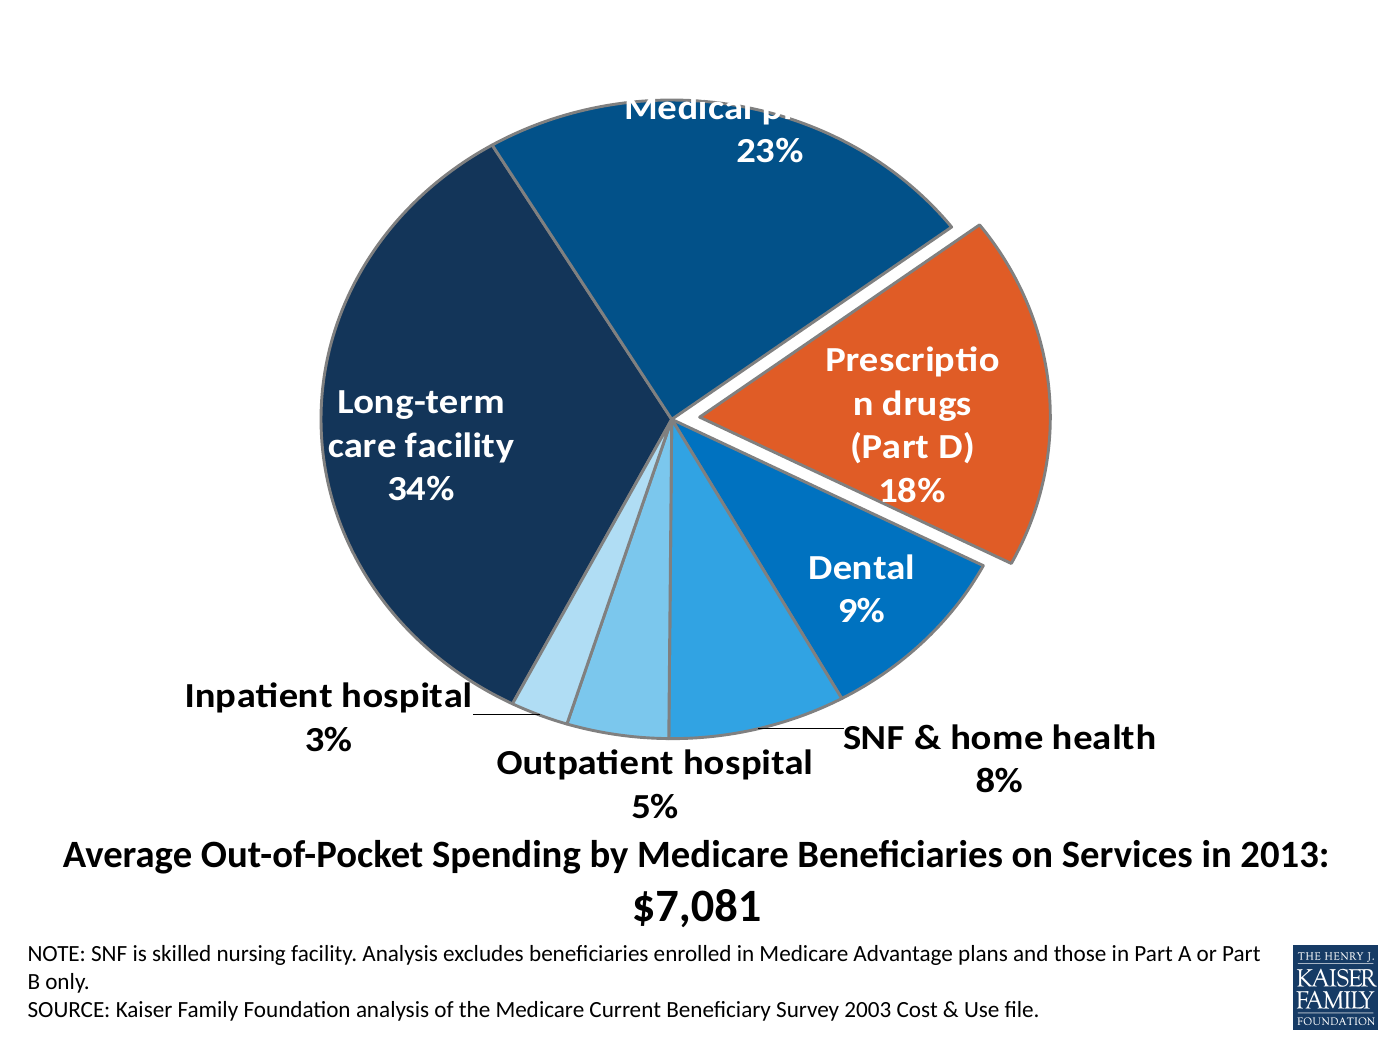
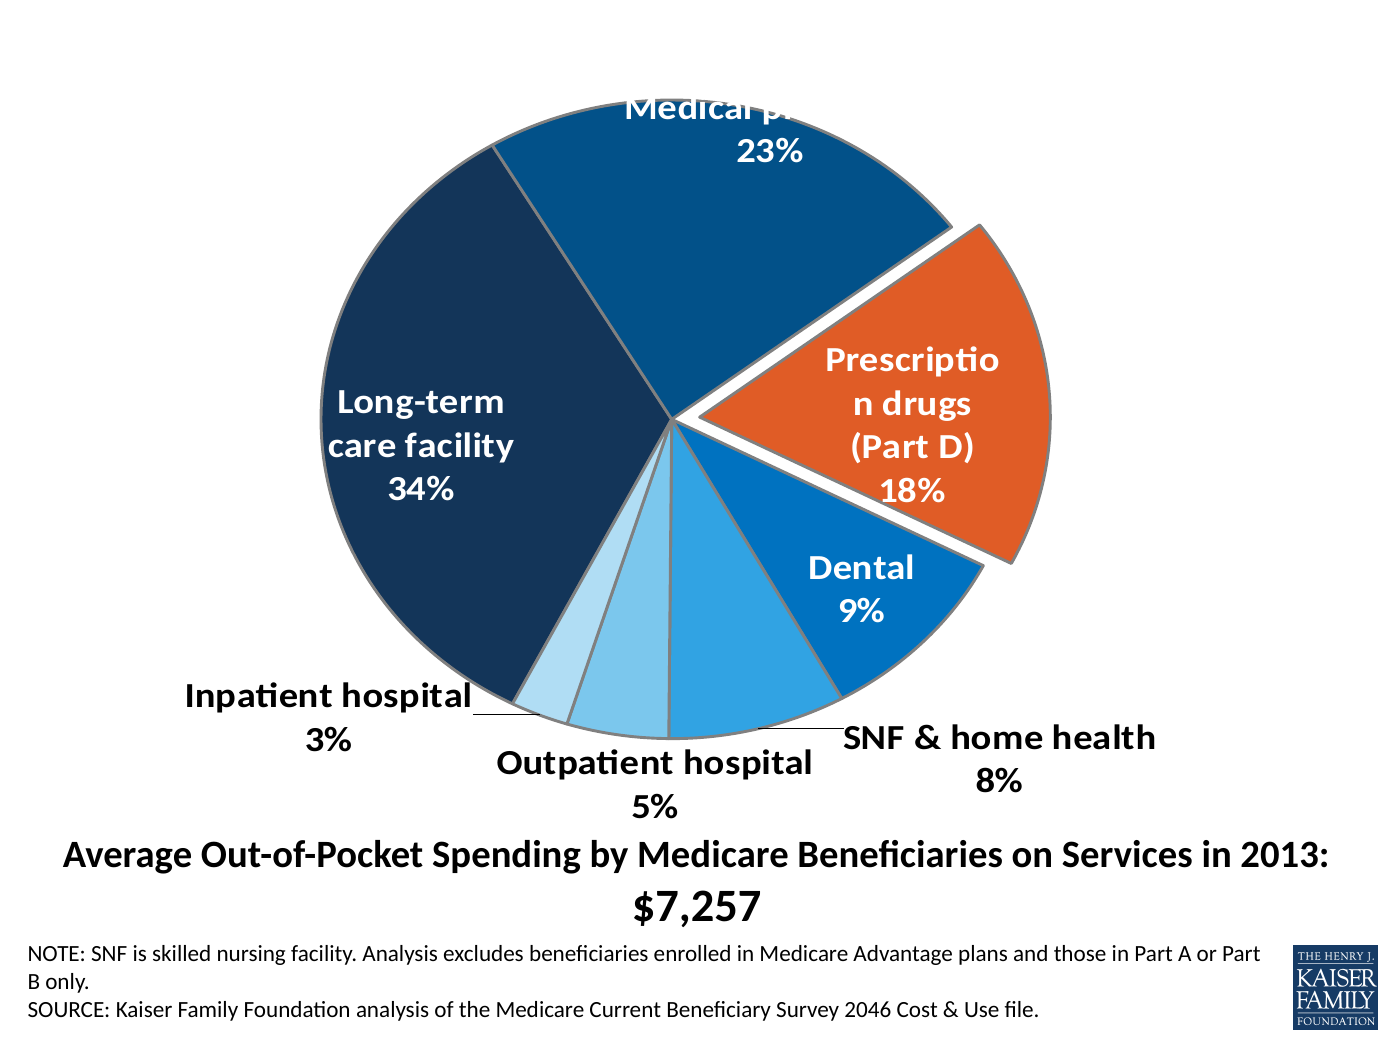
$7,081: $7,081 -> $7,257 (697, 906)
2003: 2003 -> 2046 (868, 1010)
